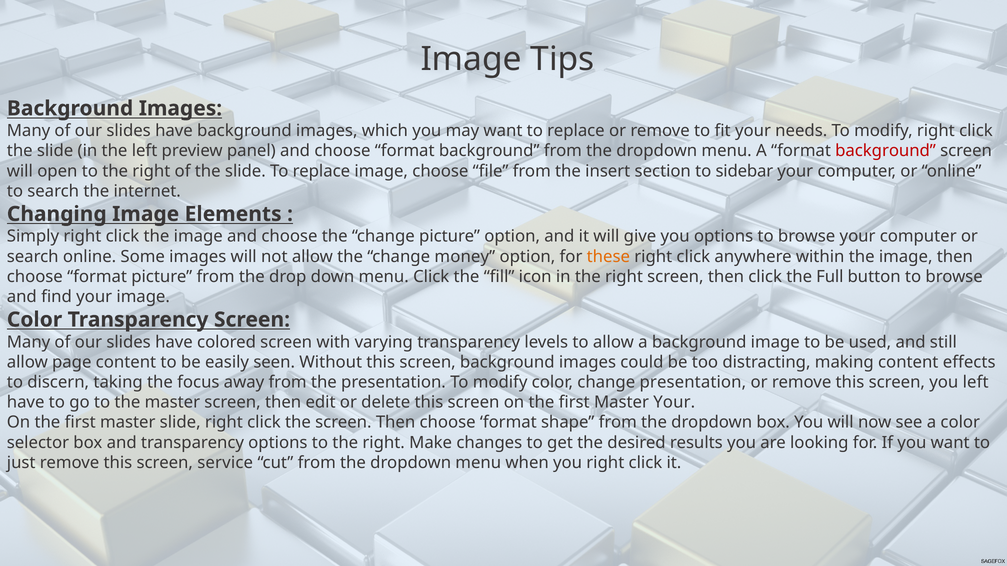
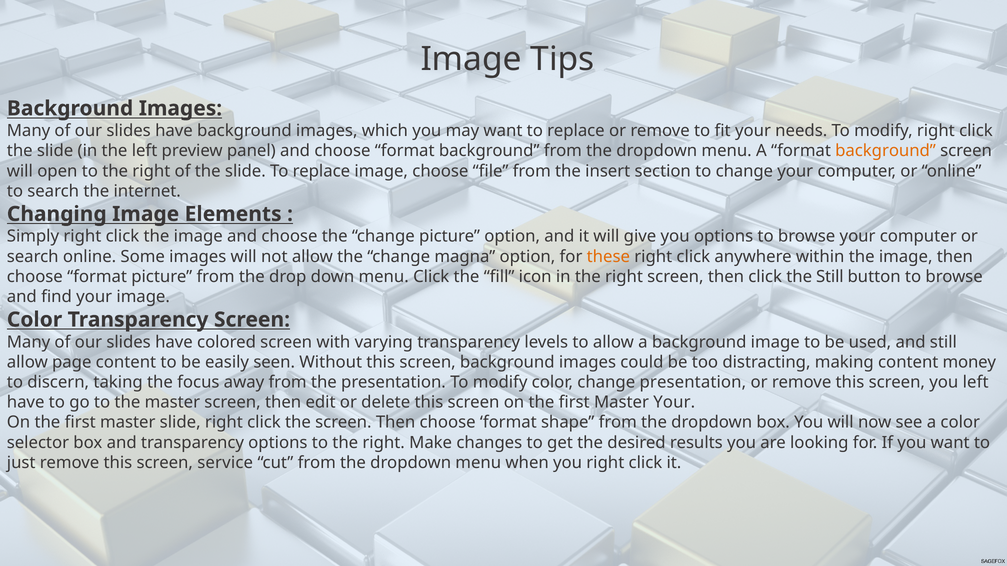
background colour: red -> orange (886, 151)
to sidebar: sidebar -> change (744, 171)
money: money -> magna (465, 257)
the Full: Full -> Still (830, 277)
effects: effects -> money (969, 362)
